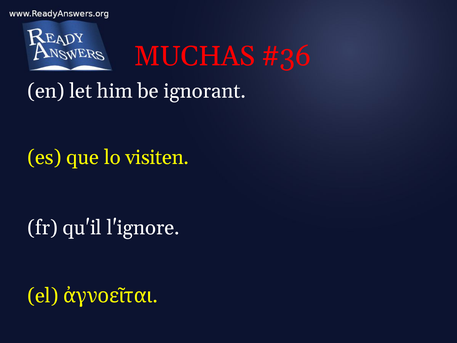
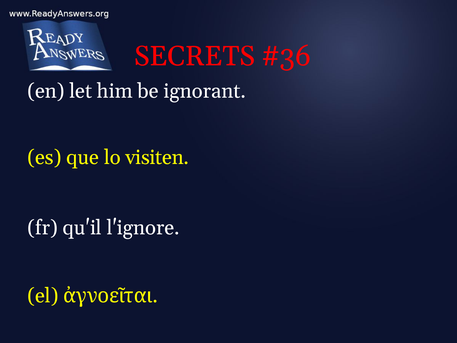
MUCHAS: MUCHAS -> SECRETS (195, 56)
